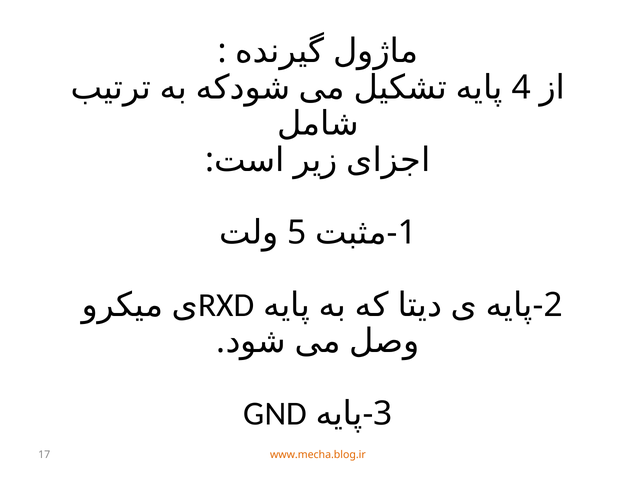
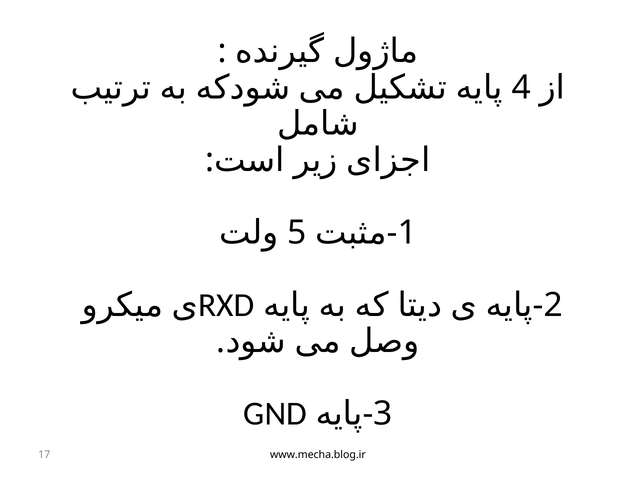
www.mecha.blog.ir colour: orange -> black (318, 455)
